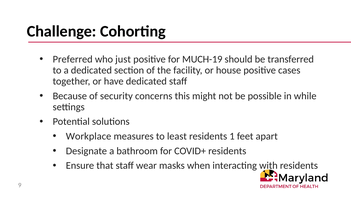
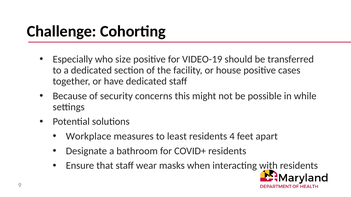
Preferred: Preferred -> Especially (73, 59)
just: just -> size (123, 59)
MUCH-19: MUCH-19 -> VIDEO-19 (202, 59)
1: 1 -> 4 (232, 137)
